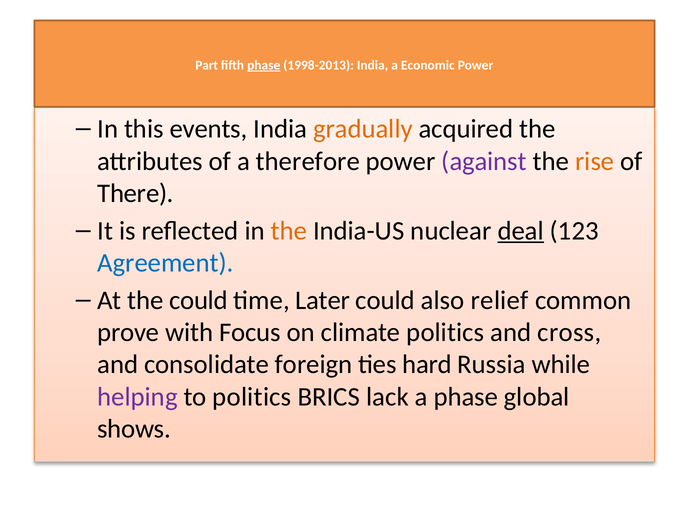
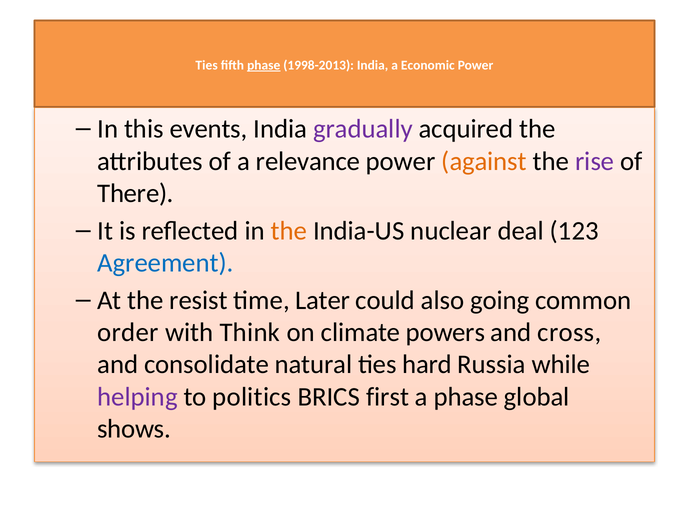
Part: Part -> Ties (207, 65)
gradually colour: orange -> purple (363, 129)
therefore: therefore -> relevance (308, 161)
against colour: purple -> orange (484, 161)
rise colour: orange -> purple (595, 161)
deal underline: present -> none (521, 231)
the could: could -> resist (198, 300)
relief: relief -> going (500, 300)
prove: prove -> order (128, 332)
Focus: Focus -> Think (250, 332)
climate politics: politics -> powers (445, 332)
foreign: foreign -> natural (314, 364)
lack: lack -> first (388, 396)
